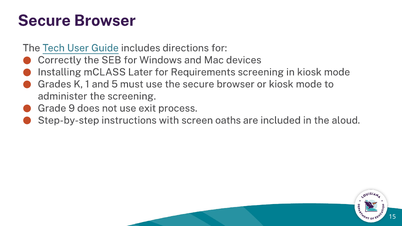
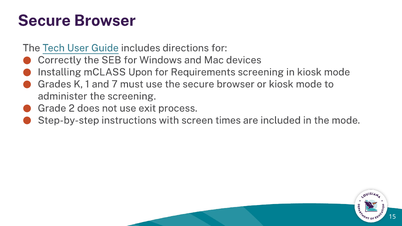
Later: Later -> Upon (140, 72)
5: 5 -> 7 (115, 84)
9: 9 -> 2 (72, 108)
oaths: oaths -> times (228, 120)
the aloud: aloud -> mode (346, 120)
